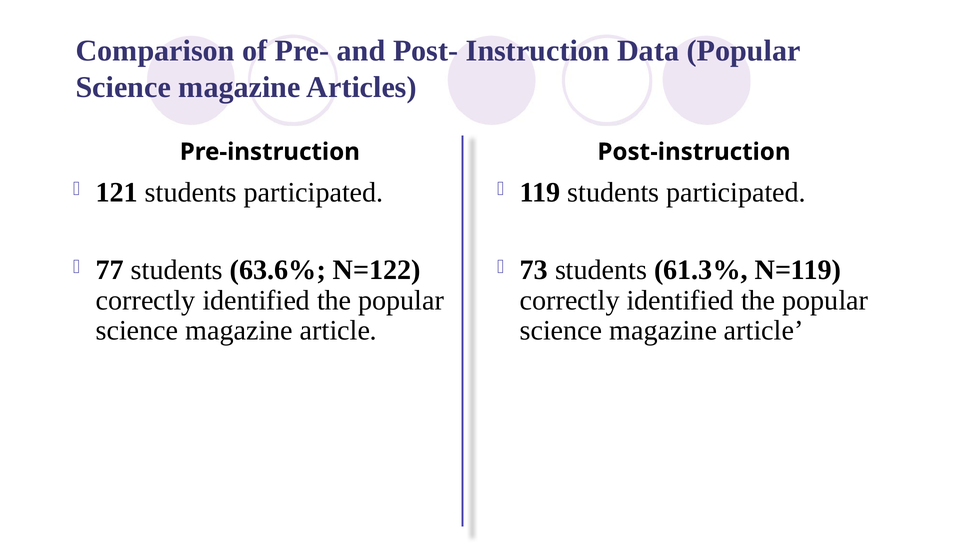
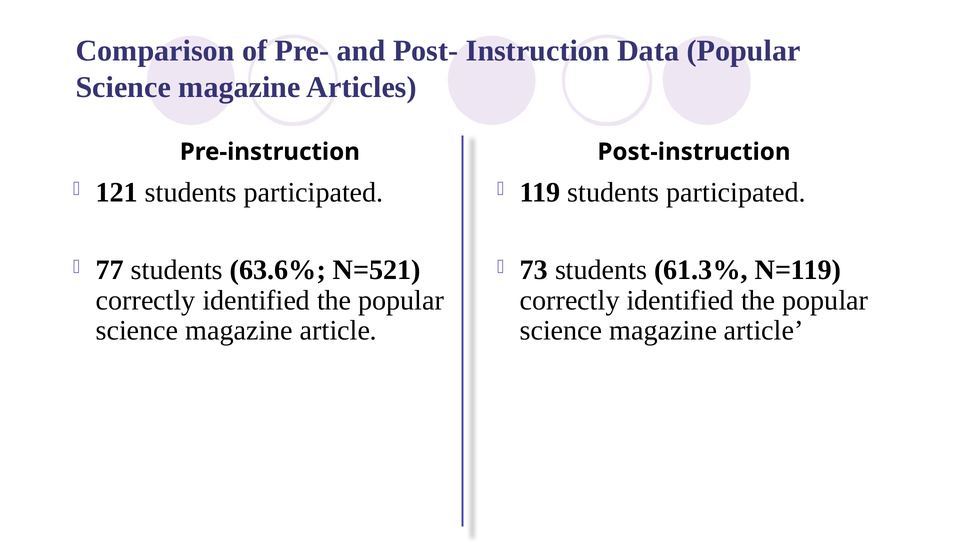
N=122: N=122 -> N=521 (377, 270)
